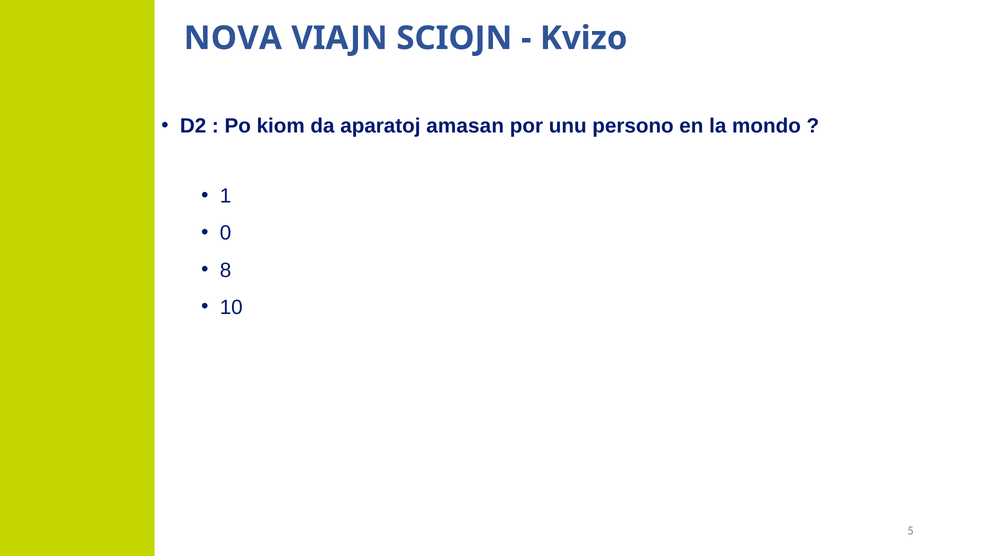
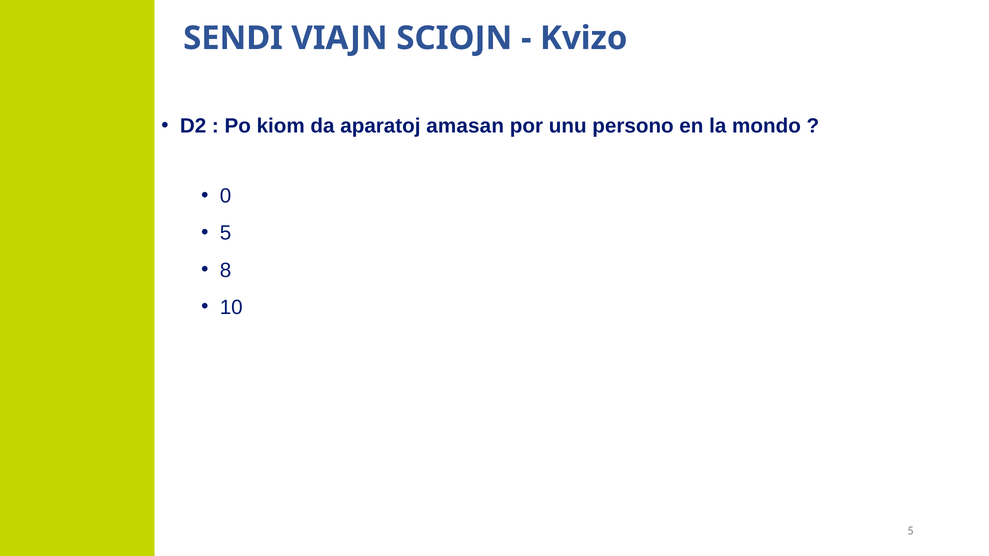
NOVA: NOVA -> SENDI (233, 38)
1: 1 -> 0 (226, 196)
0: 0 -> 5 (226, 233)
